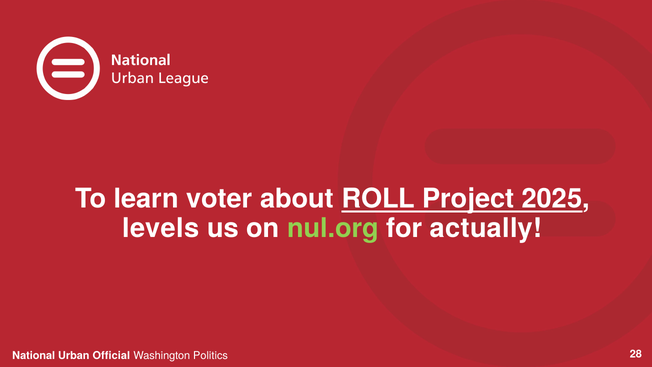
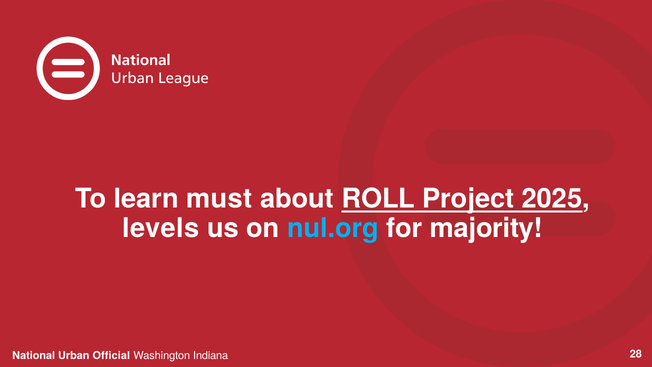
voter: voter -> must (219, 199)
nul.org colour: light green -> light blue (333, 228)
actually: actually -> majority (486, 228)
Politics: Politics -> Indiana (211, 355)
